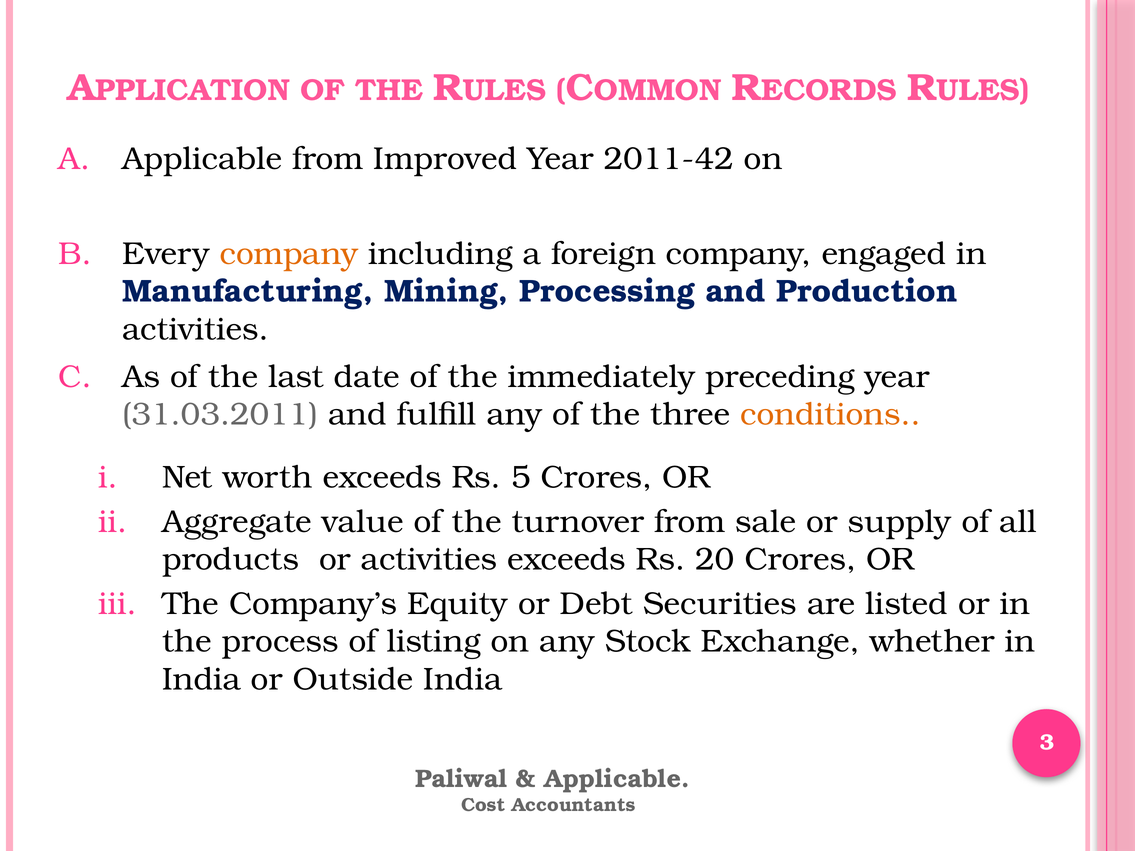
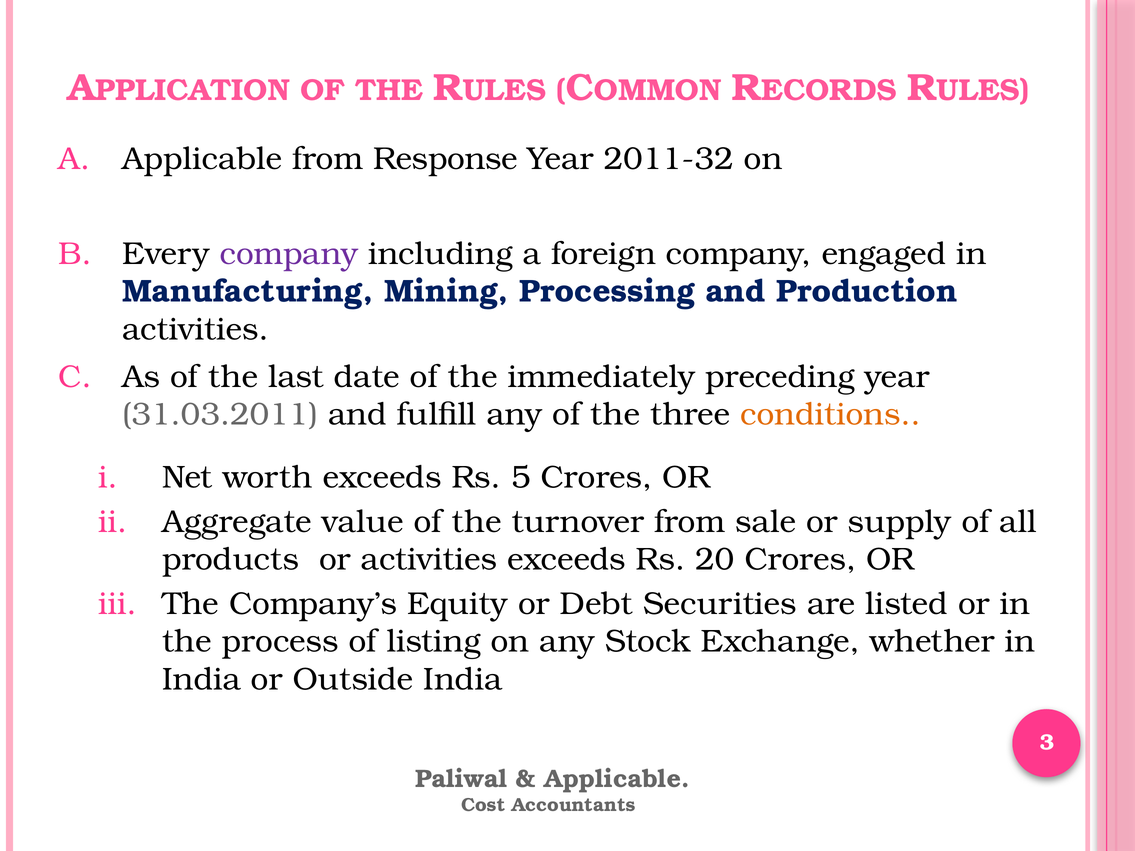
Improved: Improved -> Response (446, 159)
2011-42: 2011-42 -> 2011-32 (669, 159)
company colour: orange -> purple (289, 254)
